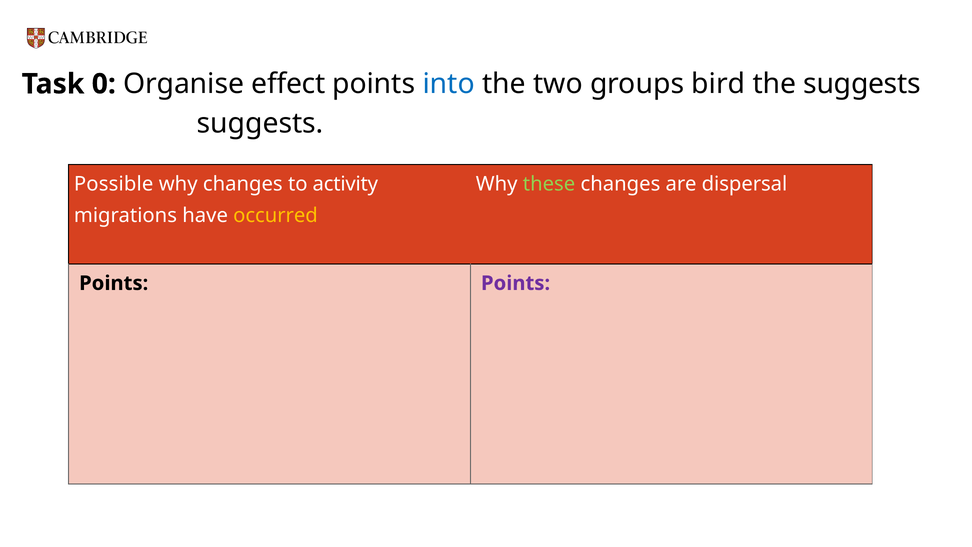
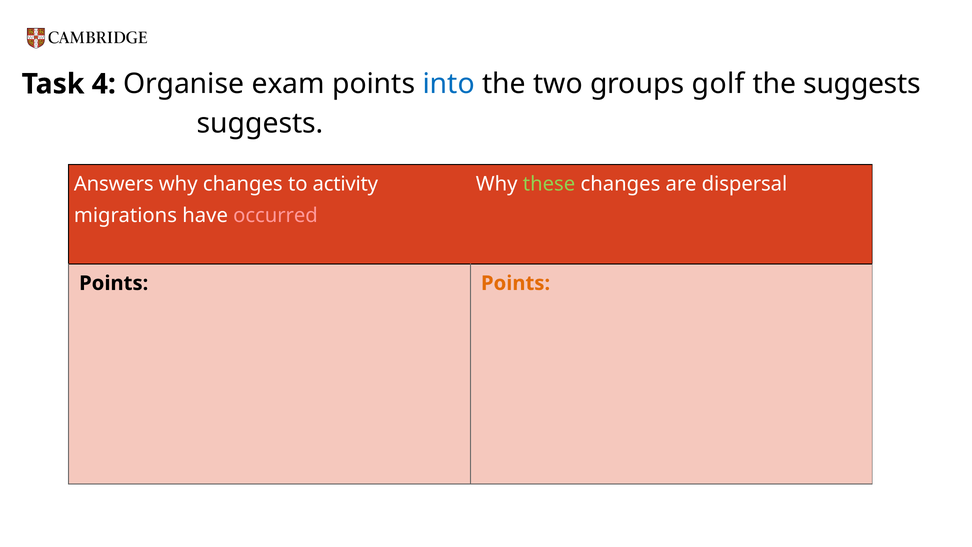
0: 0 -> 4 (104, 84)
effect: effect -> exam (288, 84)
bird: bird -> golf (718, 84)
Possible: Possible -> Answers (114, 184)
occurred colour: yellow -> pink (275, 216)
Points colour: purple -> orange (516, 283)
